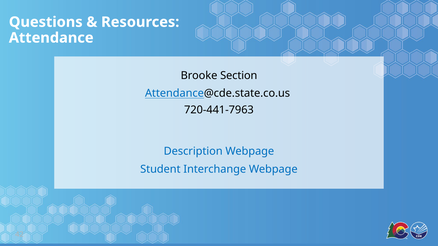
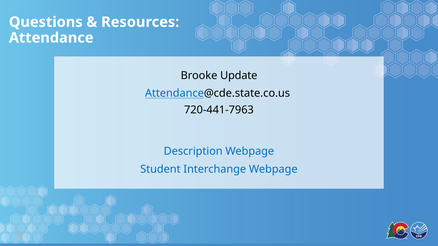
Section: Section -> Update (239, 76)
